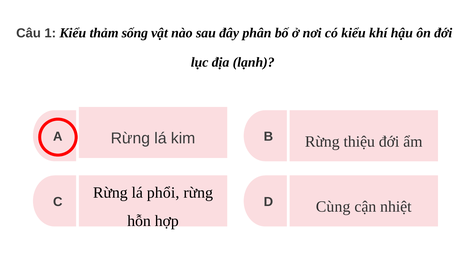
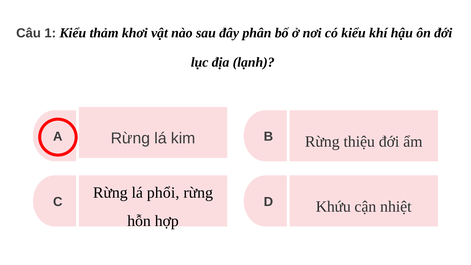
sống: sống -> khơi (135, 33)
Cùng: Cùng -> Khứu (333, 207)
